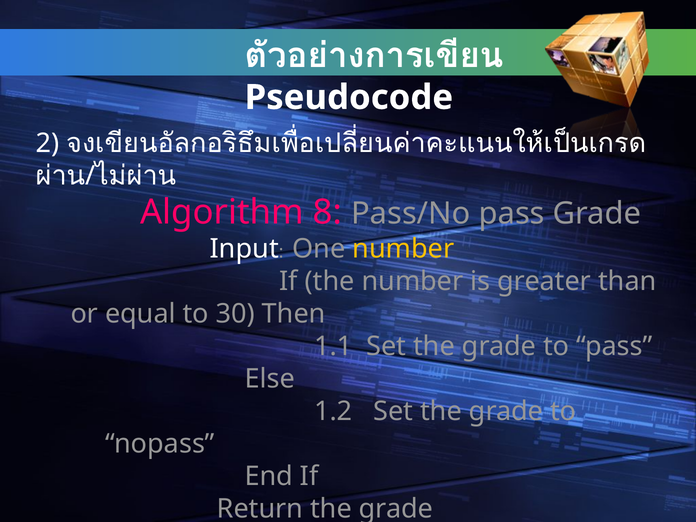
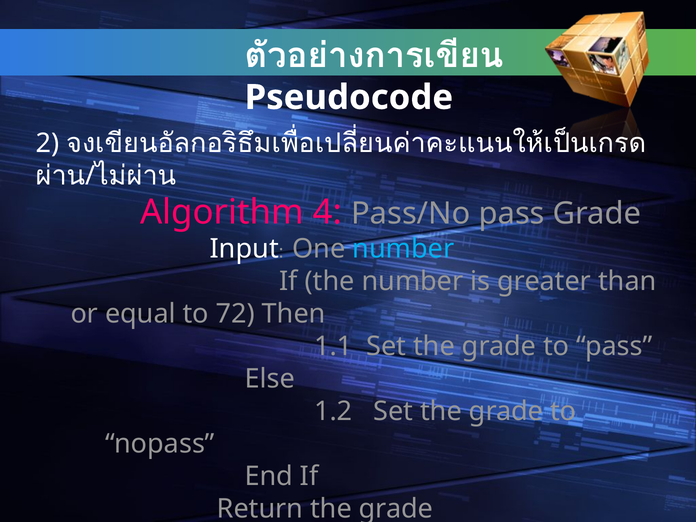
8: 8 -> 4 (327, 212)
number colour: yellow -> light blue (403, 249)
30: 30 -> 72 (235, 314)
